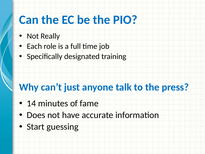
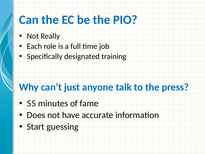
14: 14 -> 55 (31, 103)
